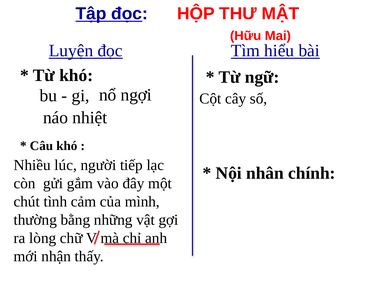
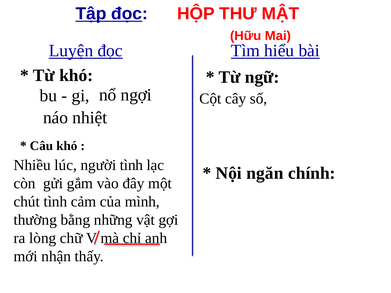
người tiếp: tiếp -> tình (131, 165)
nhân: nhân -> ngăn (265, 173)
